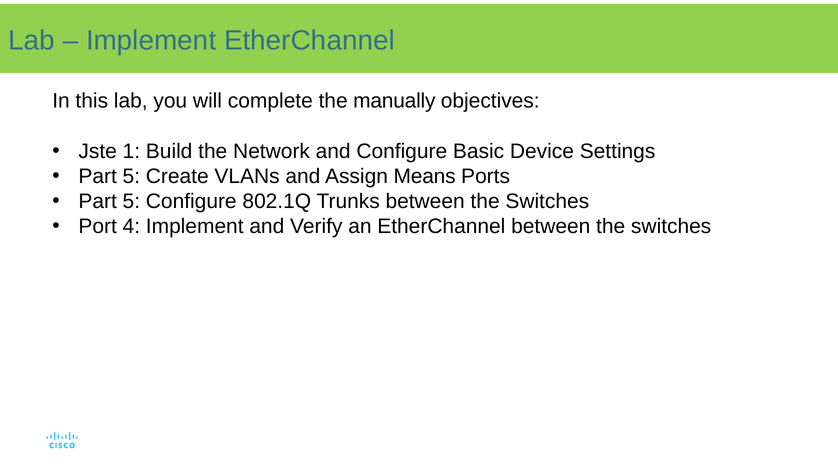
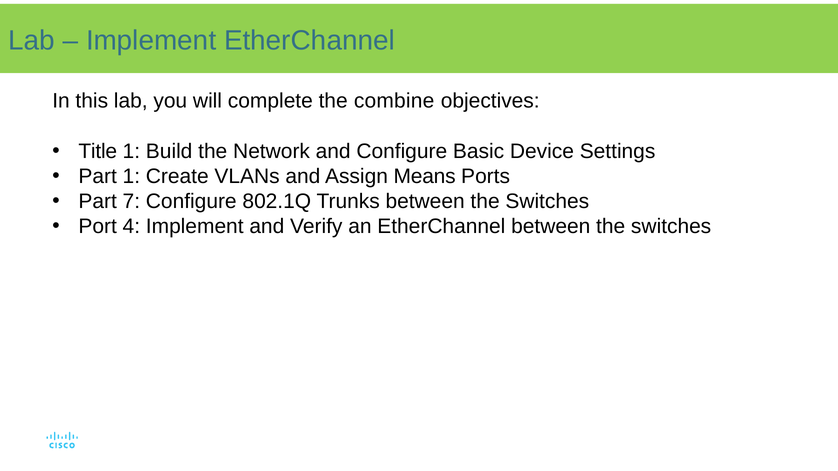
manually: manually -> combine (394, 101)
Jste: Jste -> Title (98, 151)
5: 5 -> 1 (131, 176)
5: 5 -> 7 (131, 202)
